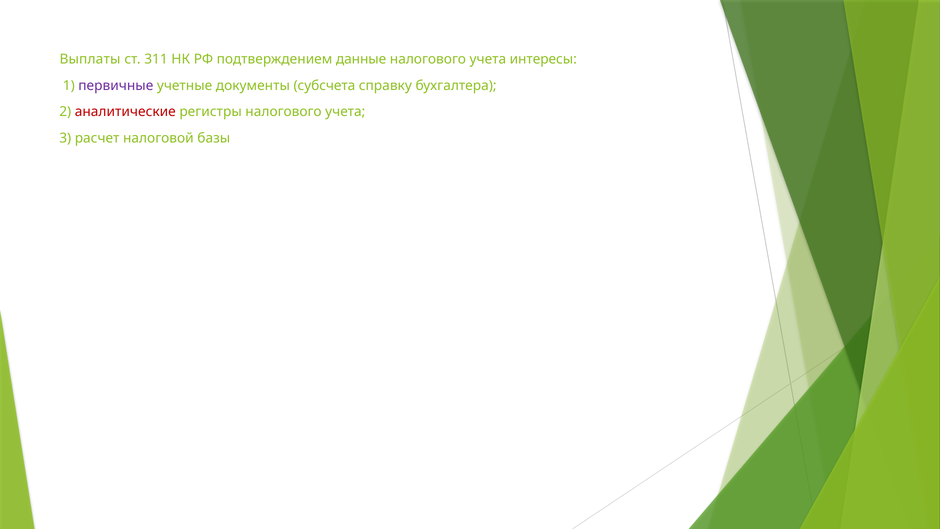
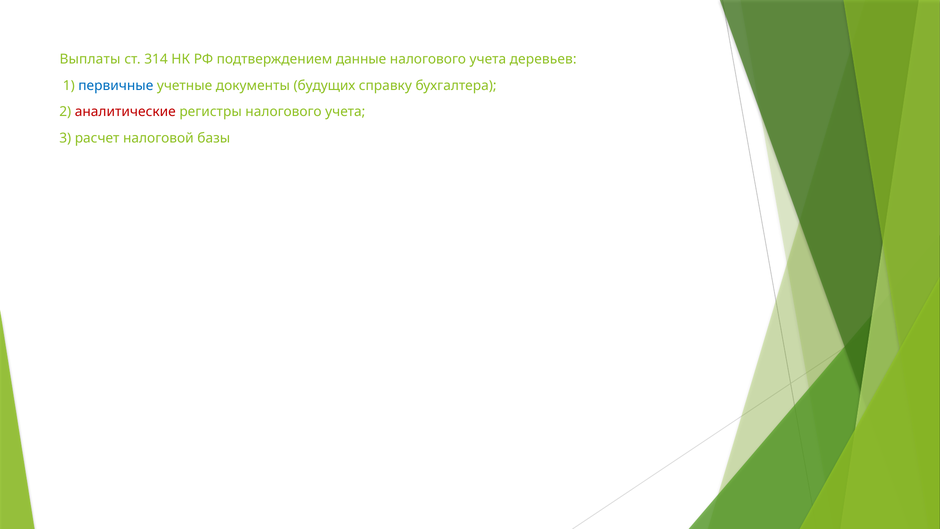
311: 311 -> 314 (156, 59)
интересы: интересы -> деревьев (543, 59)
первичные colour: purple -> blue (116, 85)
субсчета: субсчета -> будущих (324, 85)
